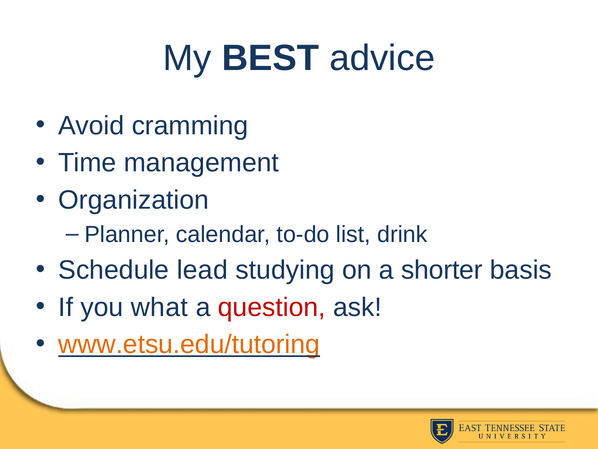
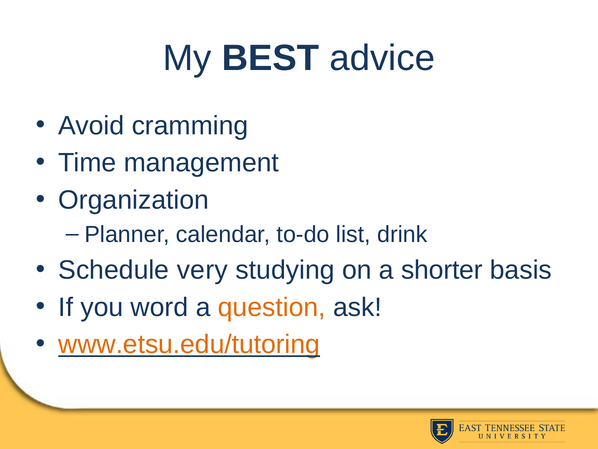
lead: lead -> very (202, 270)
what: what -> word (159, 307)
question colour: red -> orange (272, 307)
